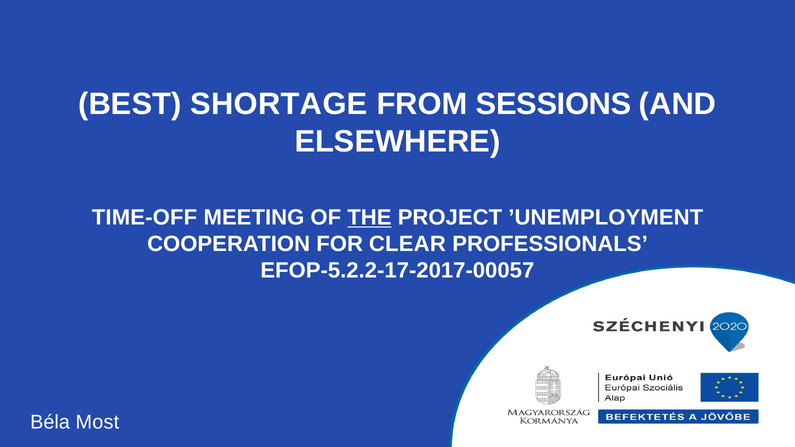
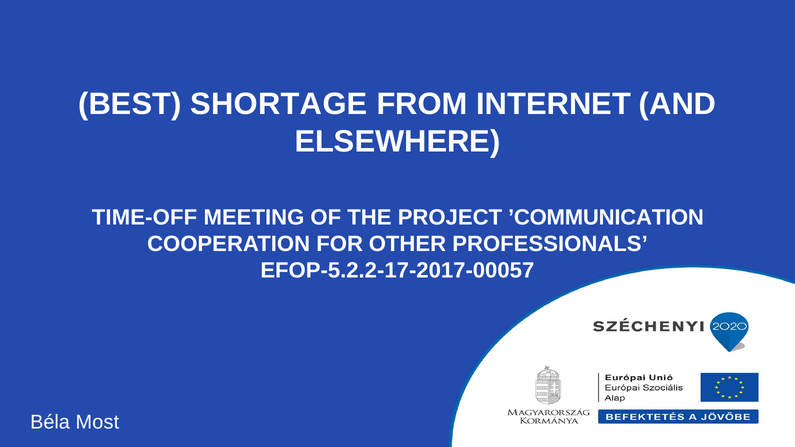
SESSIONS: SESSIONS -> INTERNET (554, 104)
THE underline: present -> none (369, 218)
’UNEMPLOYMENT: ’UNEMPLOYMENT -> ’COMMUNICATION (606, 218)
CLEAR: CLEAR -> OTHER (407, 244)
